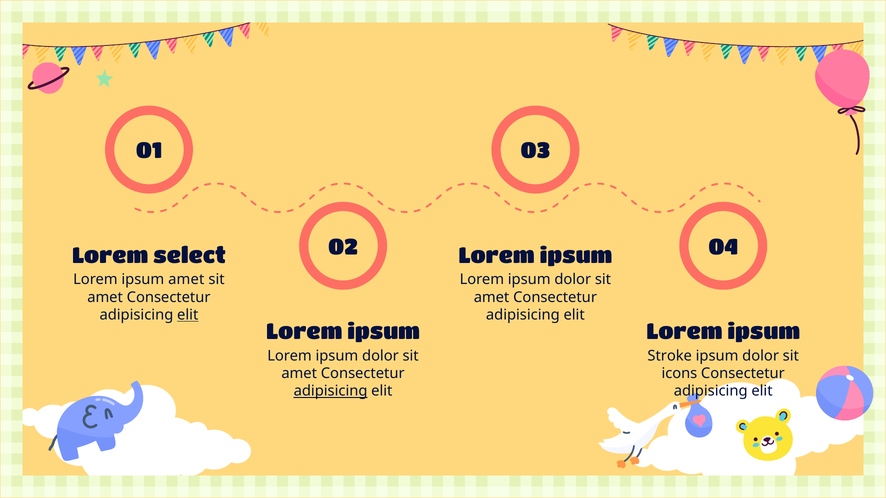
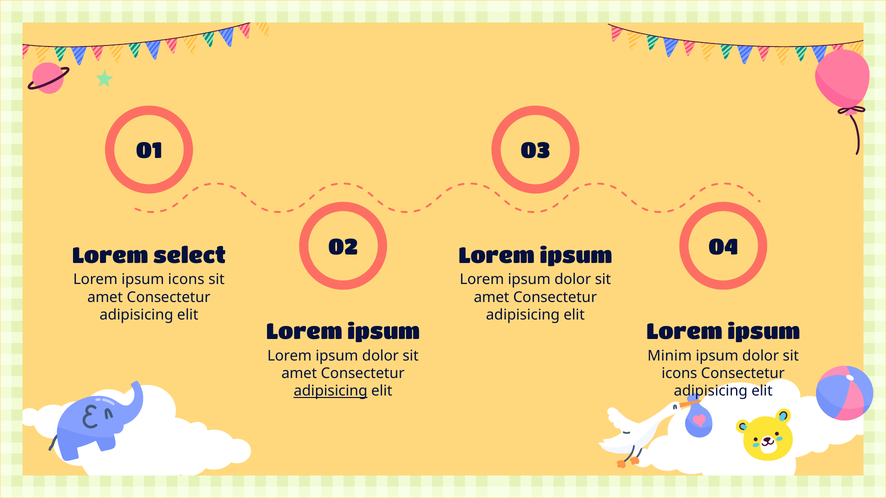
ipsum amet: amet -> icons (186, 280)
elit underline: present -> none (188, 315)
Stroke: Stroke -> Minim (670, 356)
